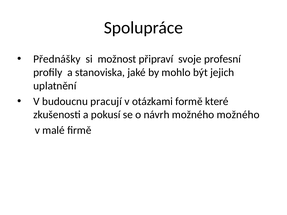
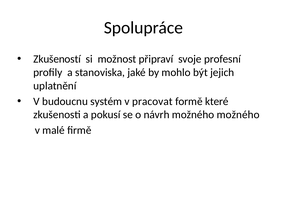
Přednášky: Přednášky -> Zkušeností (57, 59)
pracují: pracují -> systém (106, 101)
otázkami: otázkami -> pracovat (152, 101)
